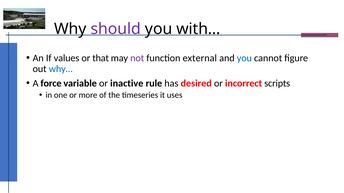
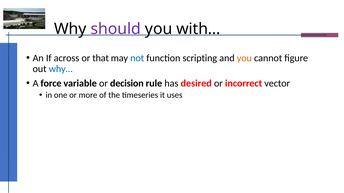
values: values -> across (67, 58)
not colour: purple -> blue (137, 58)
external: external -> scripting (200, 58)
you colour: blue -> orange (244, 58)
inactive: inactive -> decision (127, 83)
scripts: scripts -> vector (277, 83)
